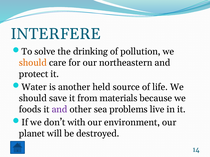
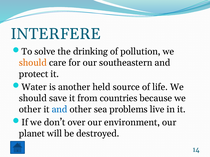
northeastern: northeastern -> southeastern (126, 63)
materials: materials -> countries (119, 98)
foods: foods -> other (30, 110)
and colour: purple -> blue (60, 110)
with: with -> over (76, 123)
